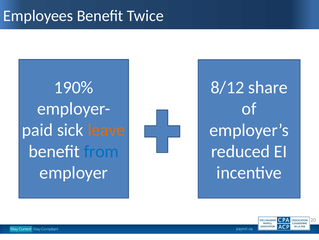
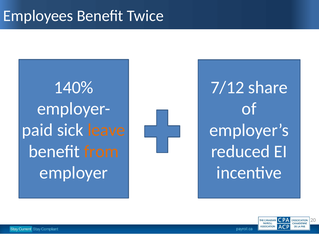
190%: 190% -> 140% (74, 87)
8/12: 8/12 -> 7/12 (227, 87)
from colour: blue -> orange (101, 151)
